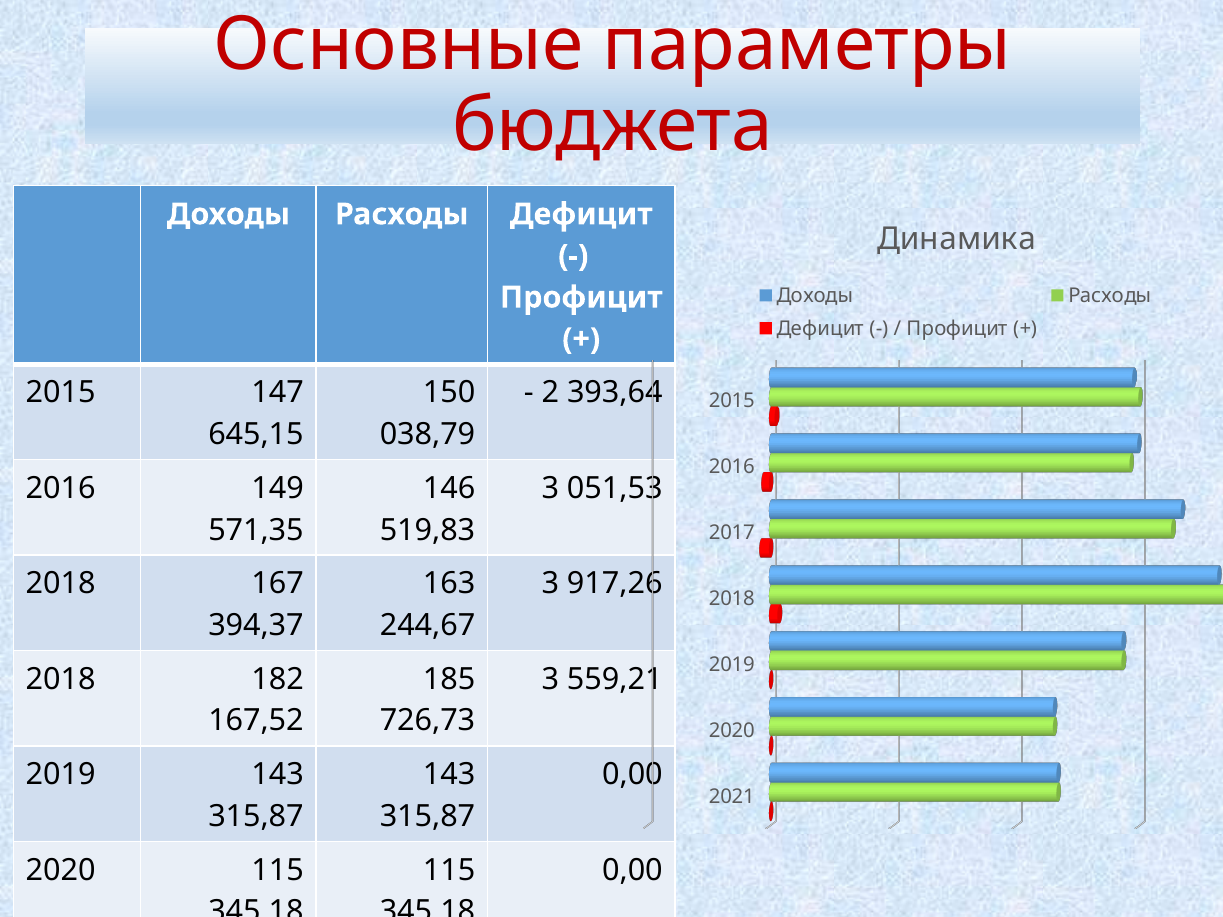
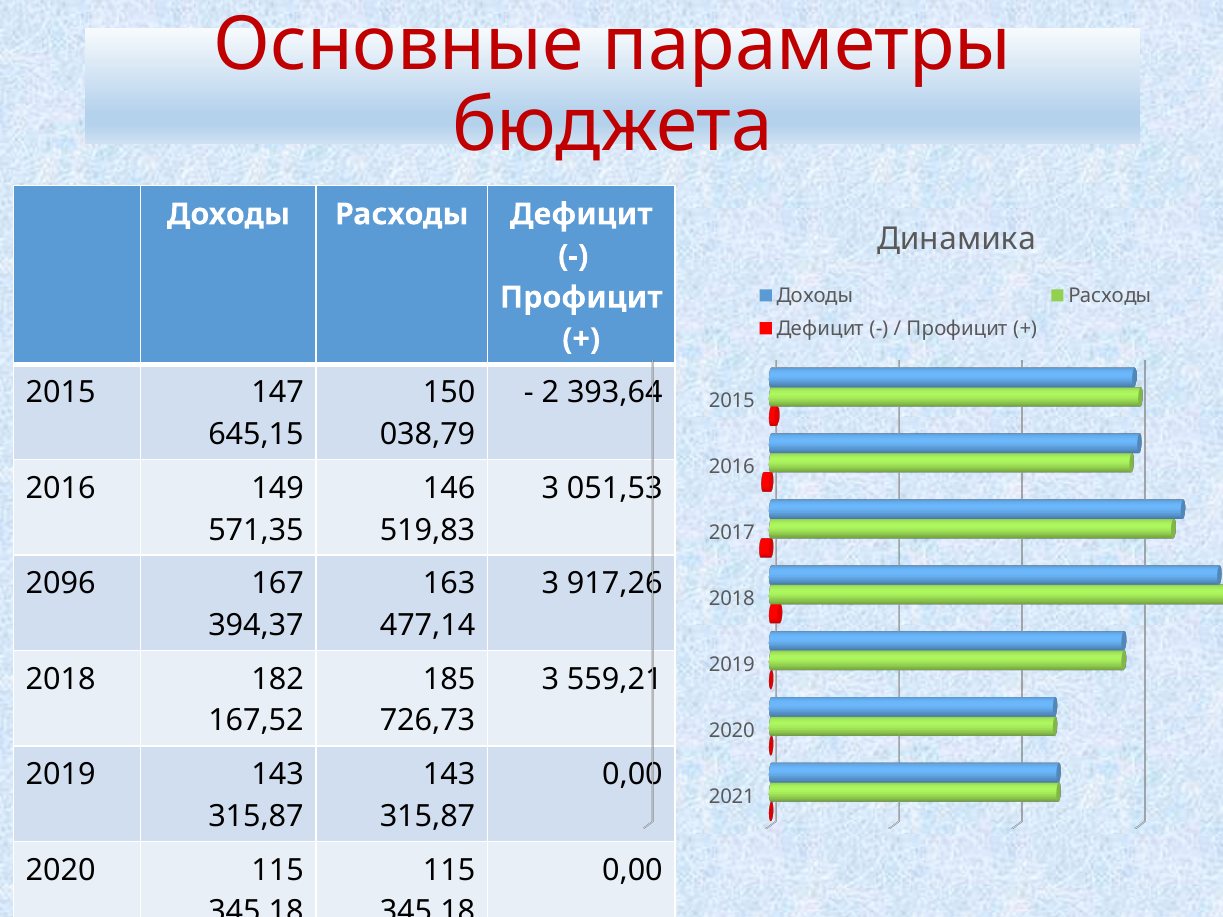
2018: 2018 -> 2096 (61, 584)
244,67: 244,67 -> 477,14 (428, 626)
